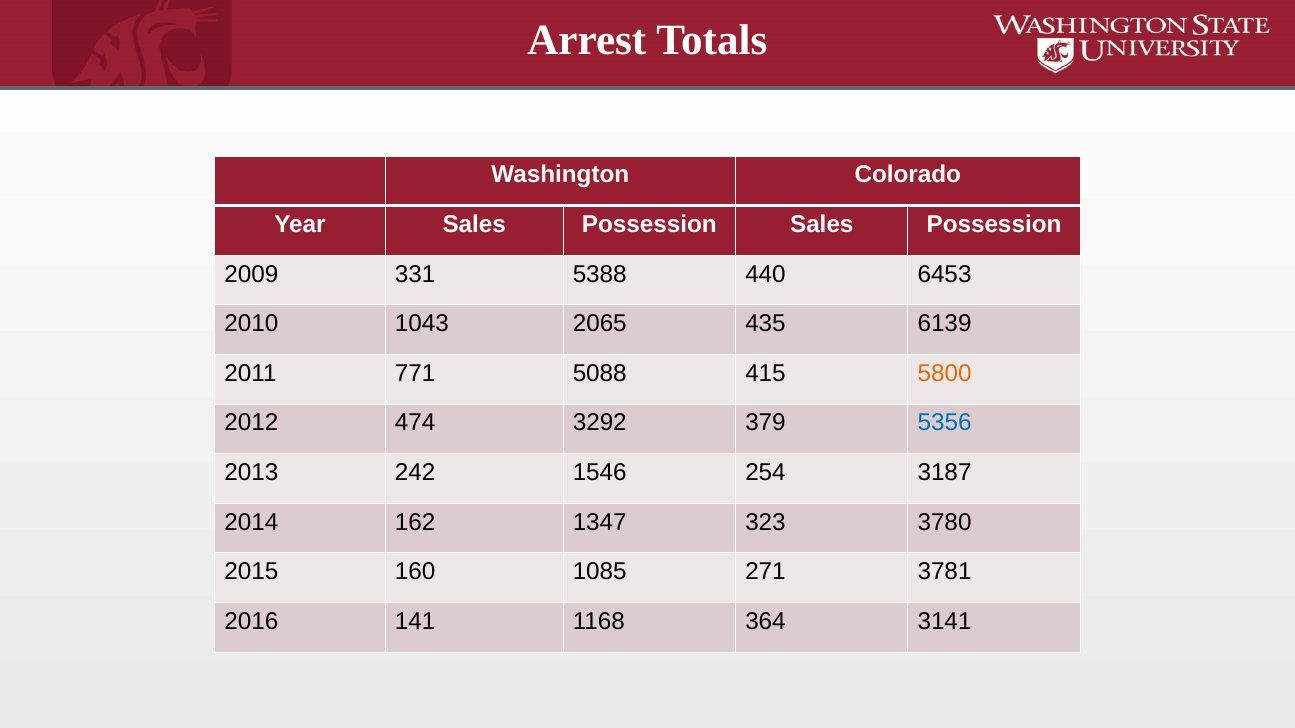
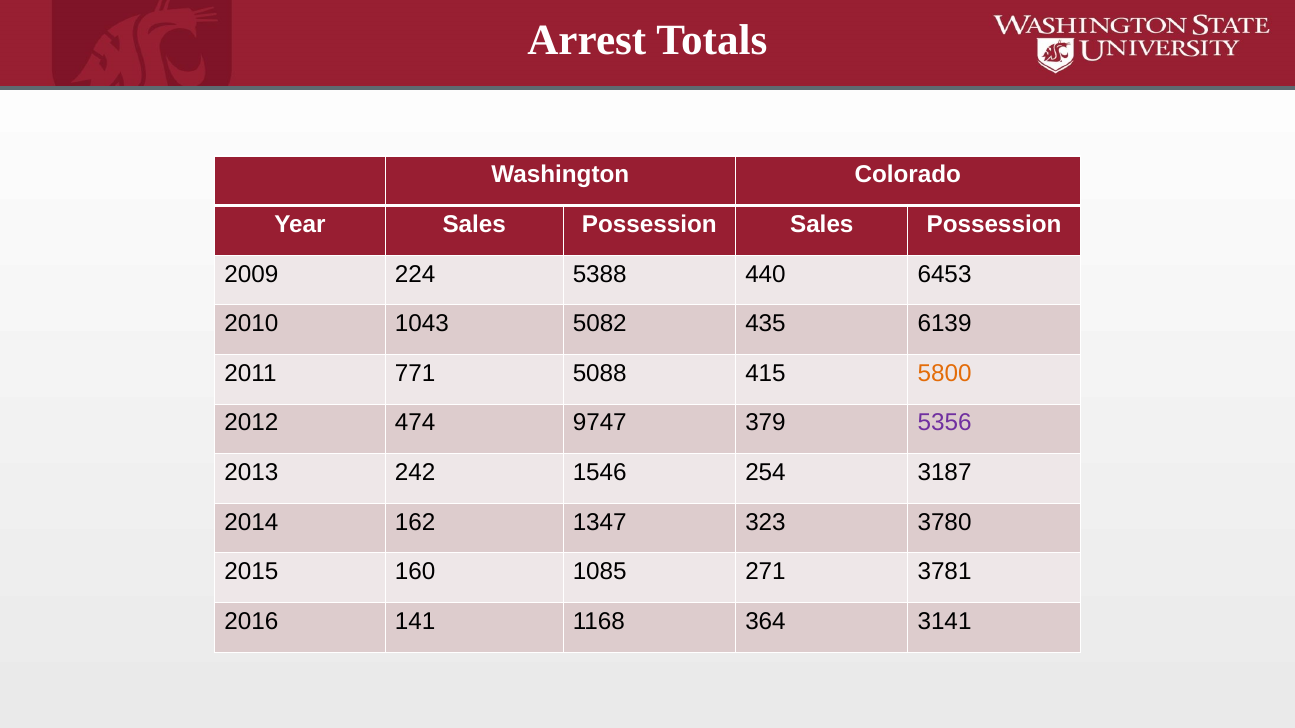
331: 331 -> 224 (415, 274)
2065: 2065 -> 5082 (600, 324)
3292: 3292 -> 9747 (600, 423)
5356 colour: blue -> purple (945, 423)
